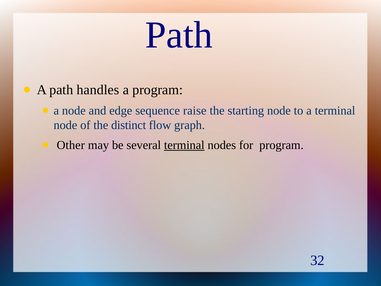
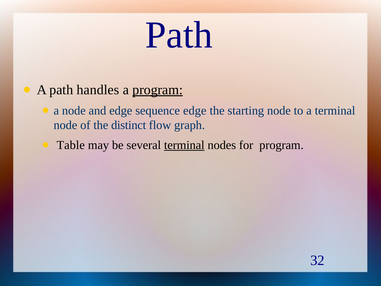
program underline: none -> present (158, 90)
sequence raise: raise -> edge (195, 110)
Other: Other -> Table (71, 145)
